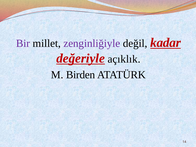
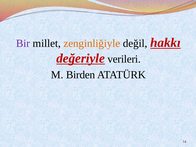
zenginliğiyle colour: purple -> orange (92, 43)
kadar: kadar -> hakkı (165, 43)
açıklık: açıklık -> verileri (124, 59)
